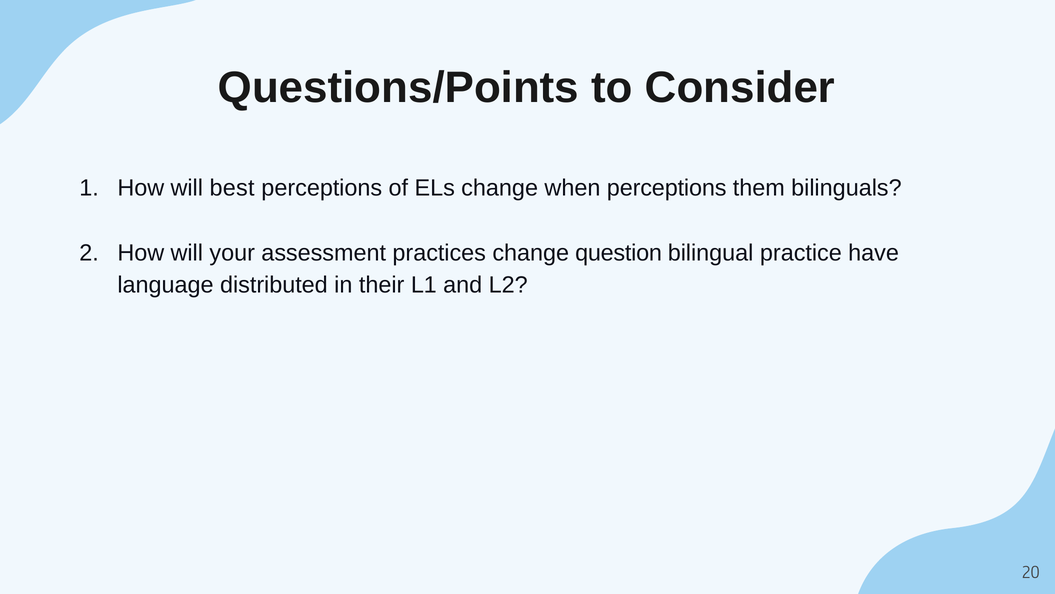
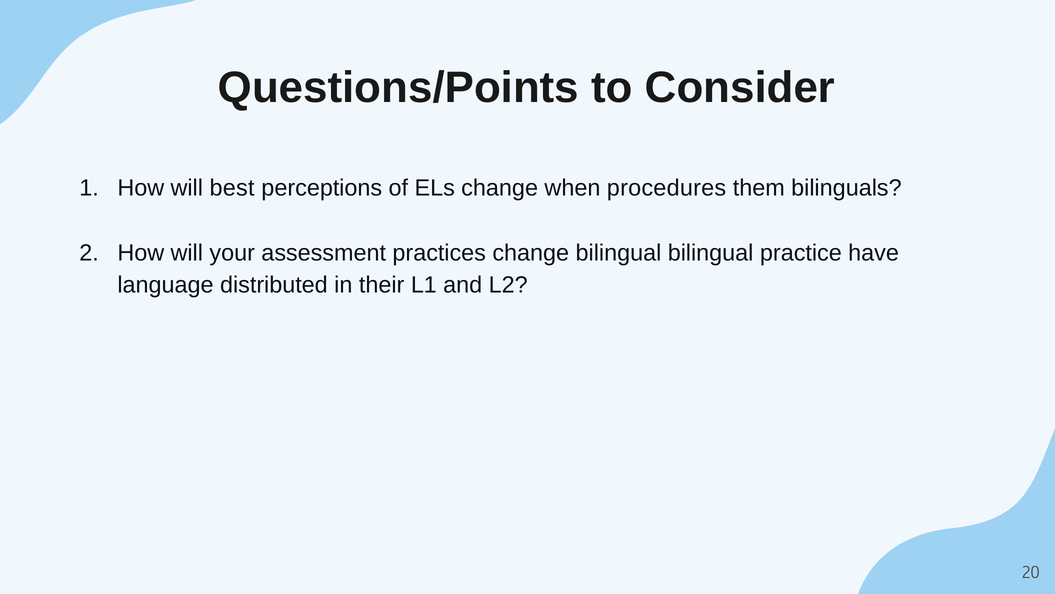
when perceptions: perceptions -> procedures (667, 188)
change question: question -> bilingual (618, 253)
